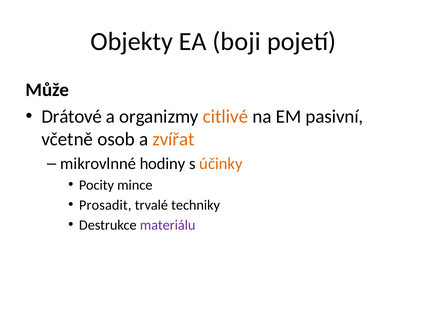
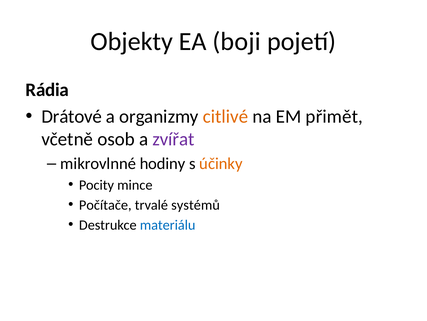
Může: Může -> Rádia (47, 90)
pasivní: pasivní -> přimět (334, 116)
zvířat colour: orange -> purple (173, 139)
Prosadit: Prosadit -> Počítače (105, 205)
techniky: techniky -> systémů (196, 205)
materiálu colour: purple -> blue (168, 224)
